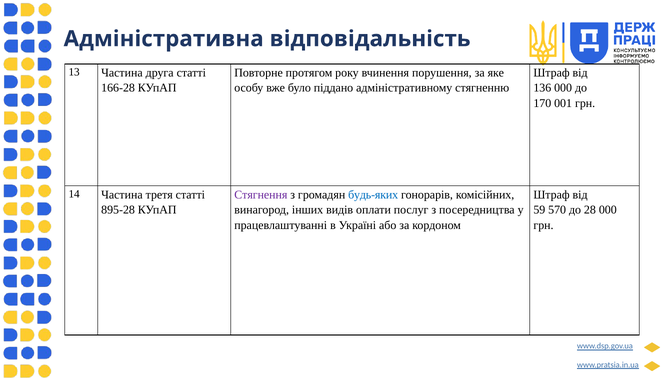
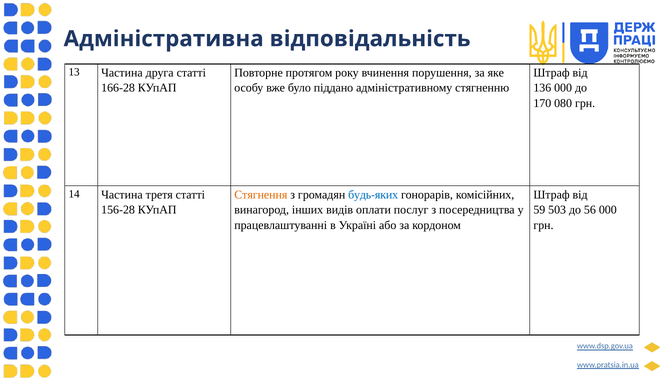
001: 001 -> 080 (563, 103)
Стягнення colour: purple -> orange (261, 194)
895-28: 895-28 -> 156-28 (118, 210)
570: 570 -> 503 (557, 210)
28: 28 -> 56 (590, 210)
